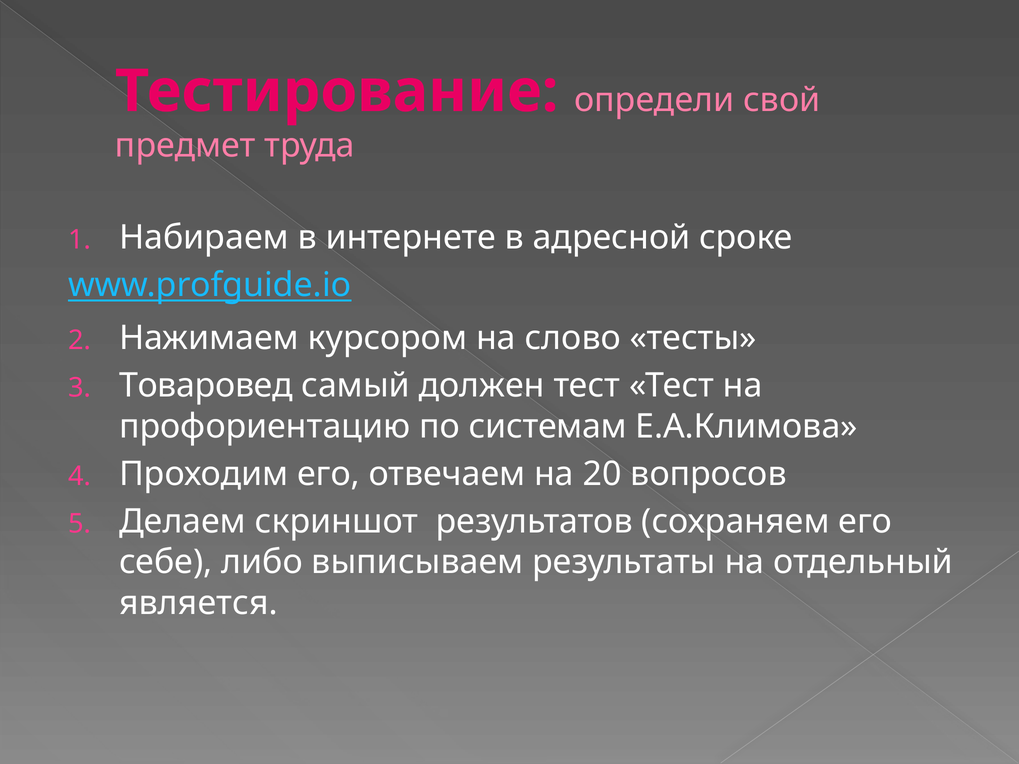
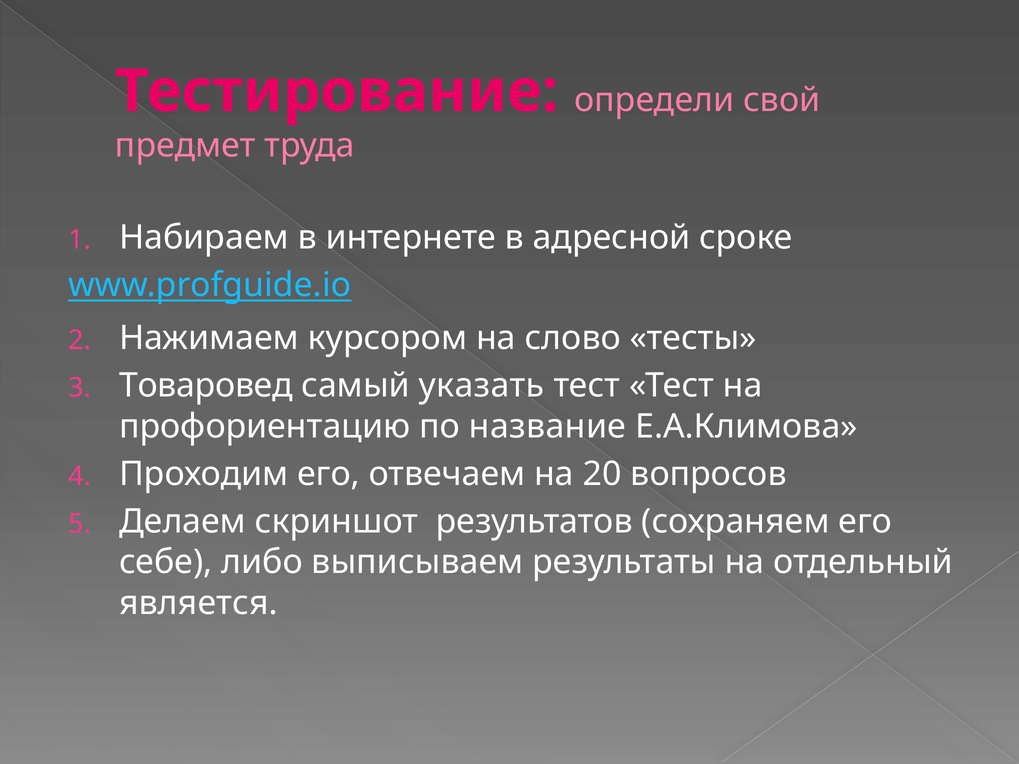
должен: должен -> указать (482, 386)
системам: системам -> название (548, 427)
